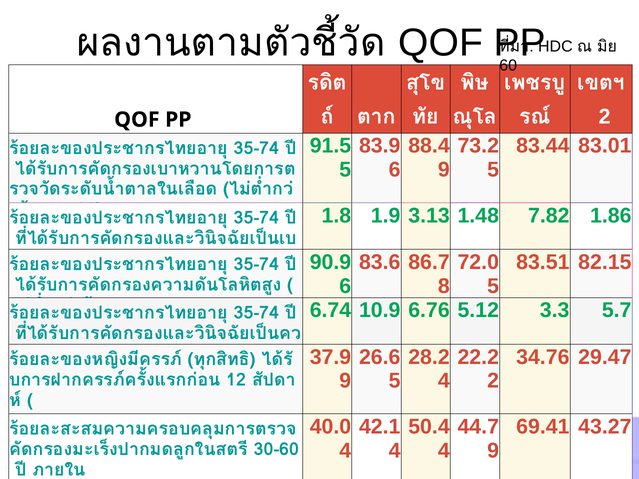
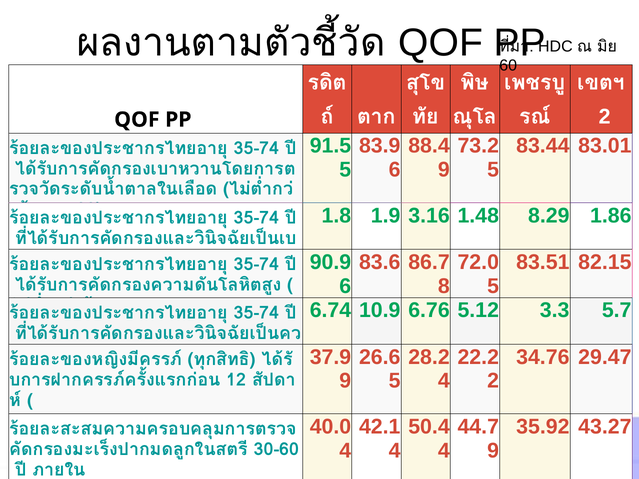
3.13: 3.13 -> 3.16 (429, 216)
7.82: 7.82 -> 8.29 (549, 216)
69.41: 69.41 -> 35.92 (543, 427)
